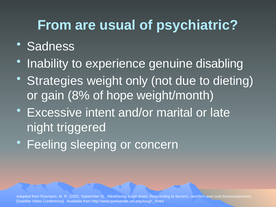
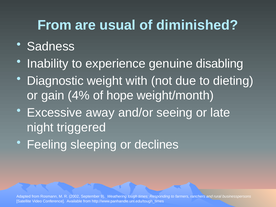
psychiatric: psychiatric -> diminished (197, 25)
Strategies: Strategies -> Diagnostic (55, 81)
only: only -> with (137, 81)
8%: 8% -> 4% (79, 95)
intent: intent -> away (100, 113)
marital: marital -> seeing (175, 113)
concern: concern -> declines (157, 145)
